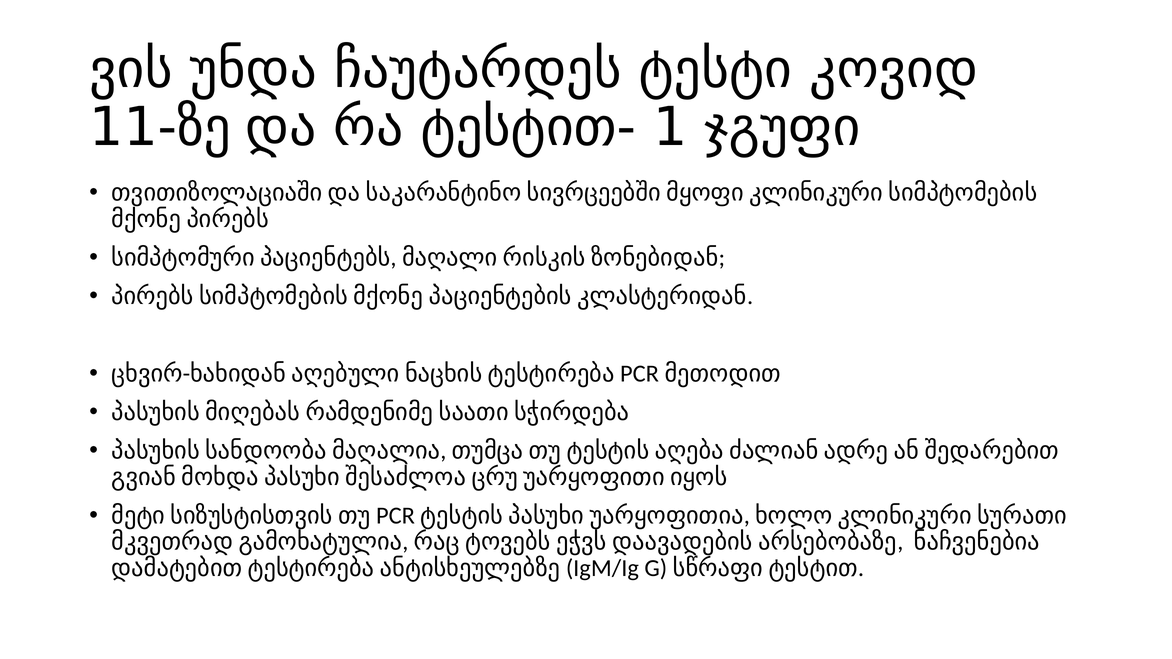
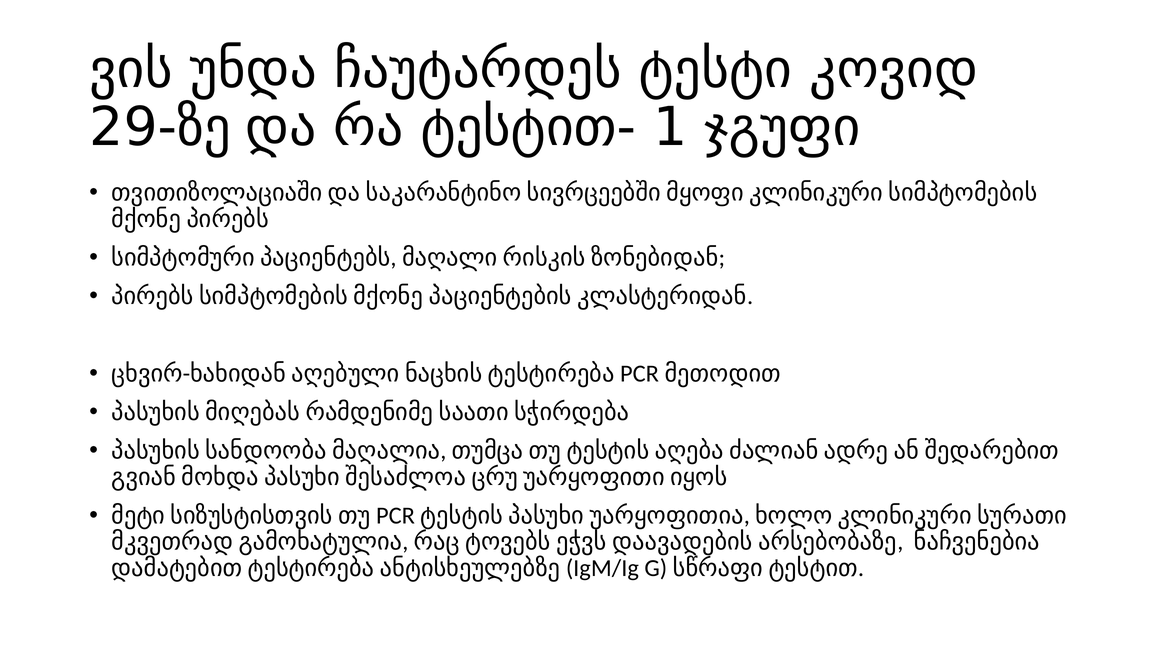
11-ზე: 11-ზე -> 29-ზე (160, 127)
